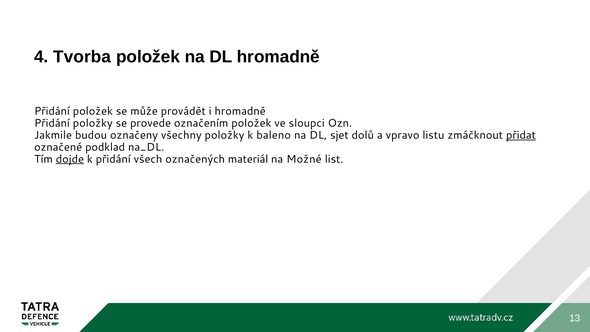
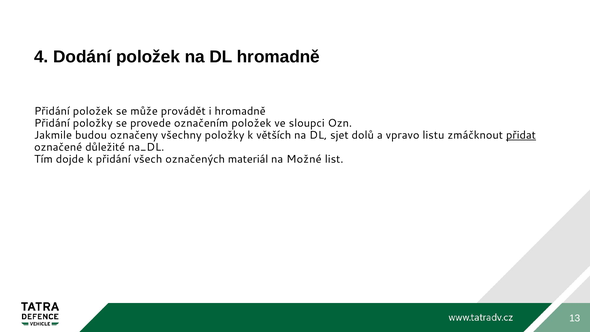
Tvorba: Tvorba -> Dodání (82, 57)
baleno: baleno -> větších (274, 135)
podklad: podklad -> důležité (105, 147)
dojde underline: present -> none (70, 159)
